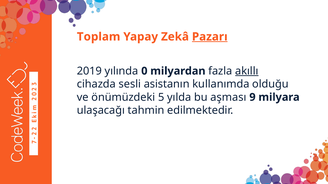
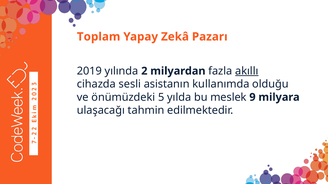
Pazarı underline: present -> none (210, 37)
yılında 0: 0 -> 2 (144, 71)
aşması: aşması -> meslek (228, 97)
